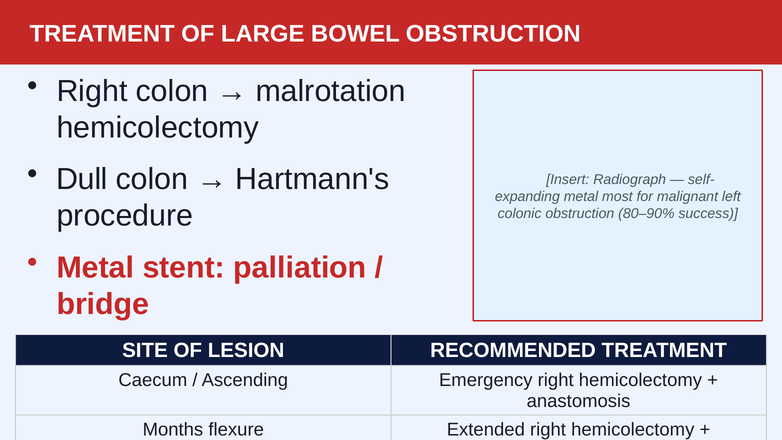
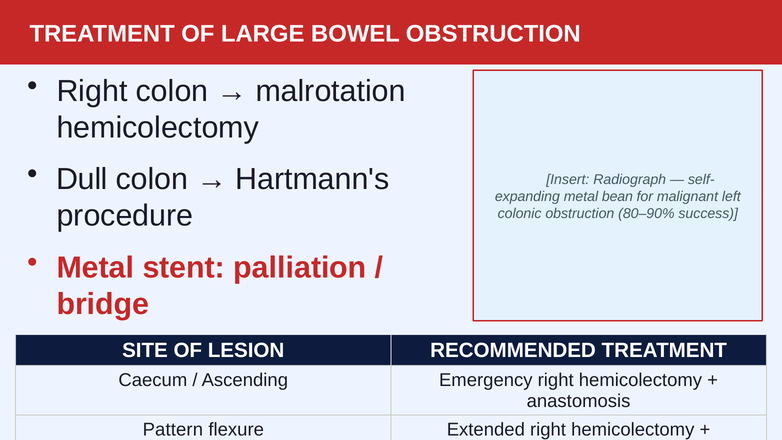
most: most -> bean (617, 196)
Months: Months -> Pattern (173, 429)
